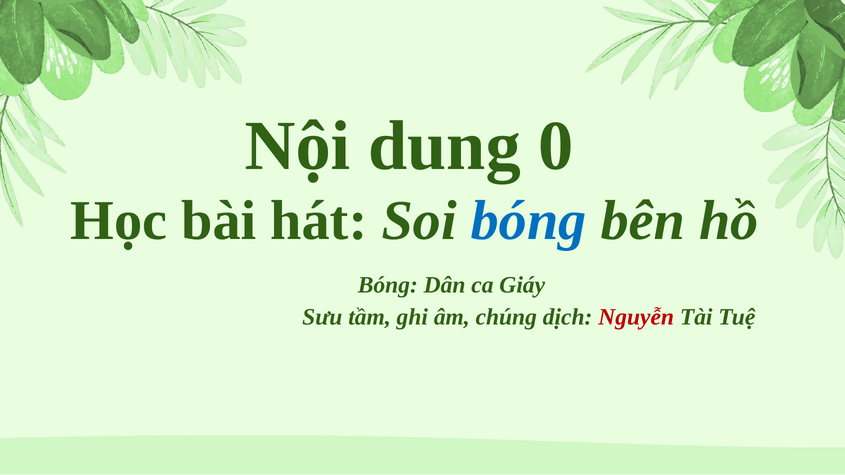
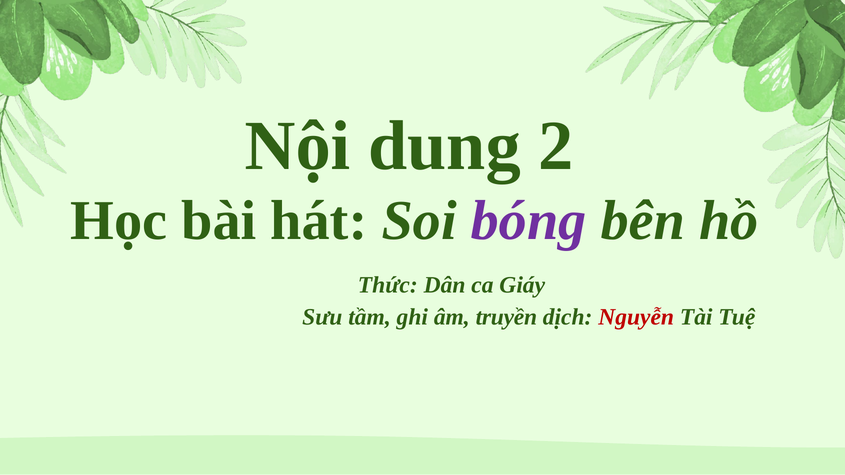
0: 0 -> 2 (556, 146)
bóng colour: blue -> purple (529, 221)
Bóng: Bóng -> Thức (388, 285)
chúng: chúng -> truyền (506, 317)
